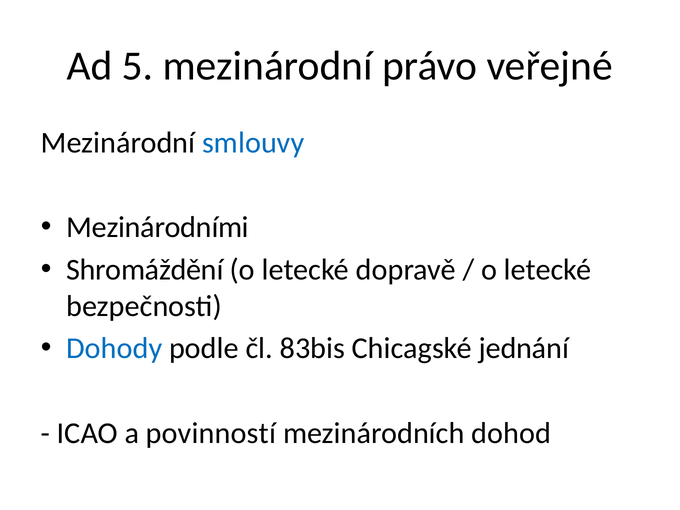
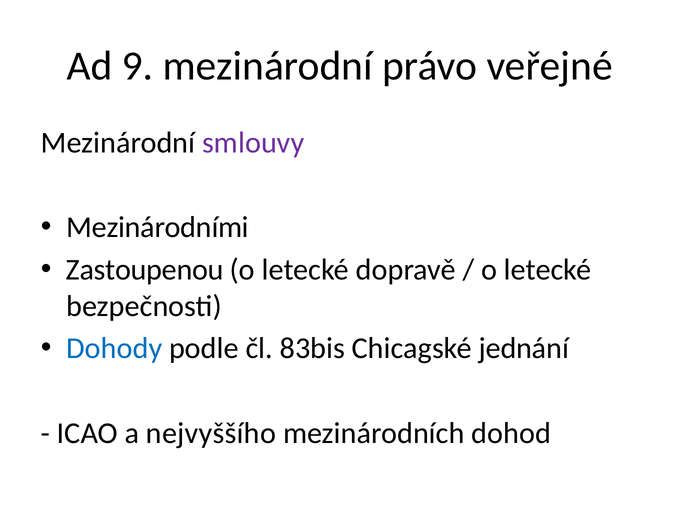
5: 5 -> 9 (138, 66)
smlouvy colour: blue -> purple (253, 143)
Shromáždění: Shromáždění -> Zastoupenou (145, 270)
povinností: povinností -> nejvyššího (211, 433)
